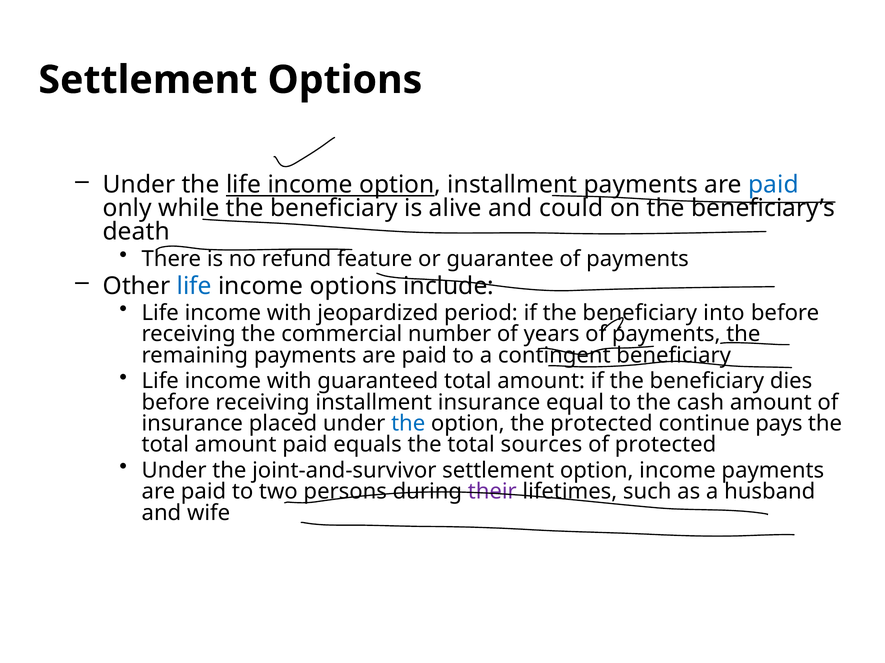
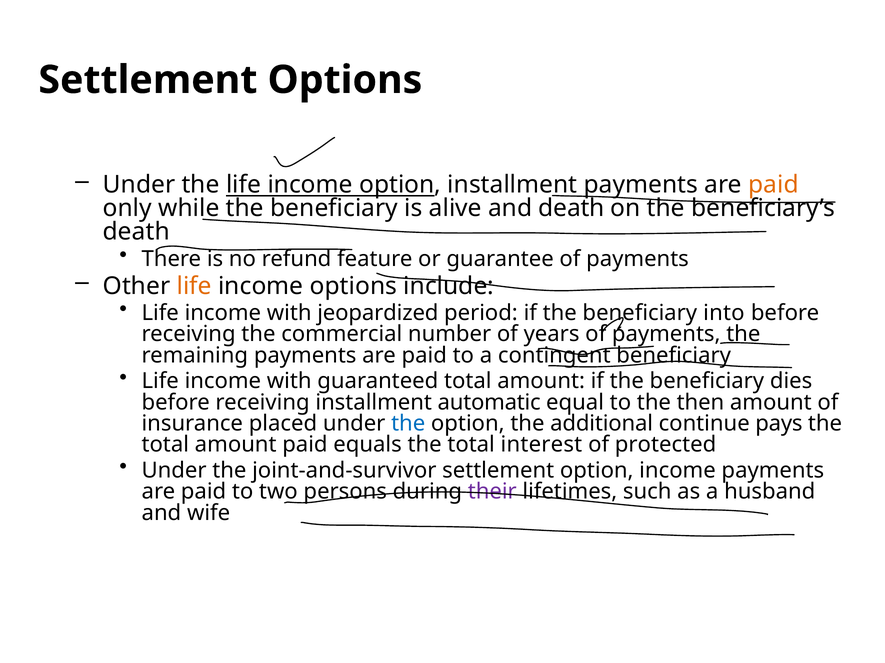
paid colour: blue -> orange (773, 185)
and could: could -> death (571, 208)
life colour: blue -> orange (194, 286)
installment insurance: insurance -> automatic (489, 403)
cash: cash -> then (700, 403)
the protected: protected -> additional (602, 424)
sources: sources -> interest (541, 445)
